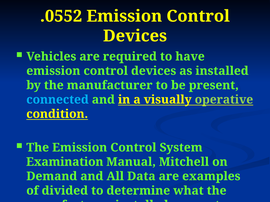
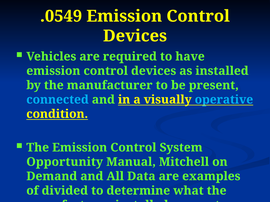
.0552: .0552 -> .0549 (61, 16)
operative colour: light green -> light blue (224, 100)
Examination: Examination -> Opportunity (65, 162)
